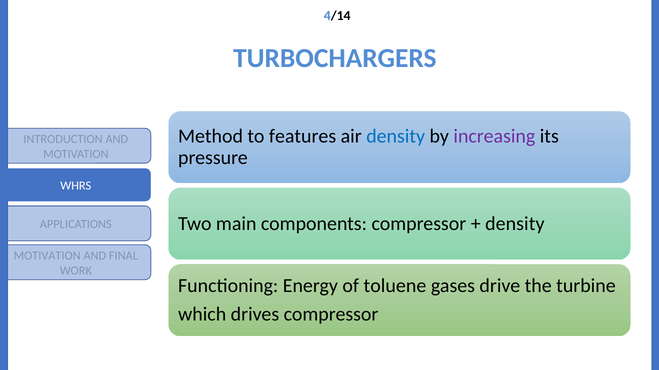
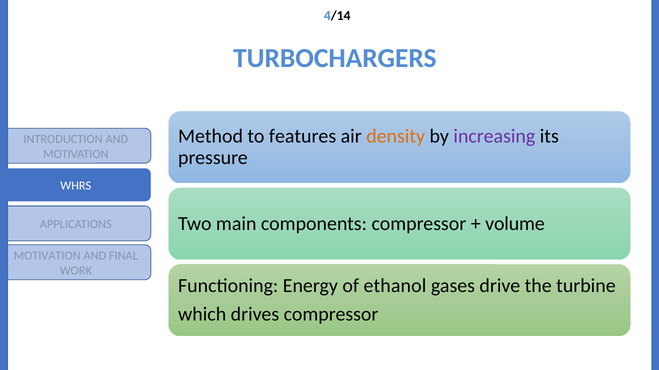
density colour: blue -> orange (396, 137)
density: density -> volume (515, 224)
toluene: toluene -> ethanol (395, 286)
